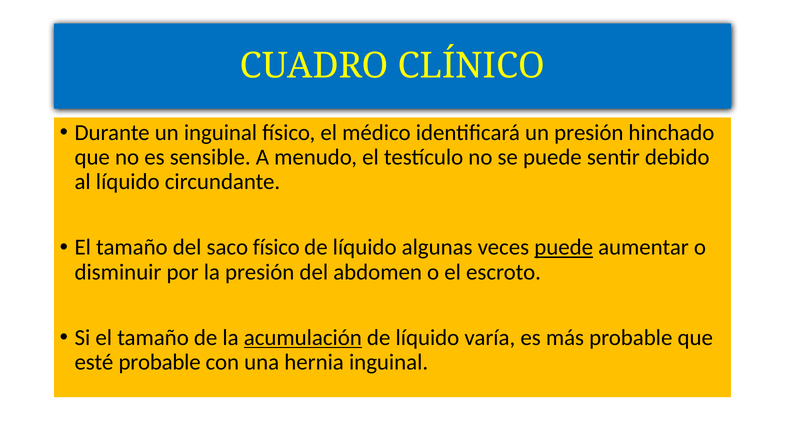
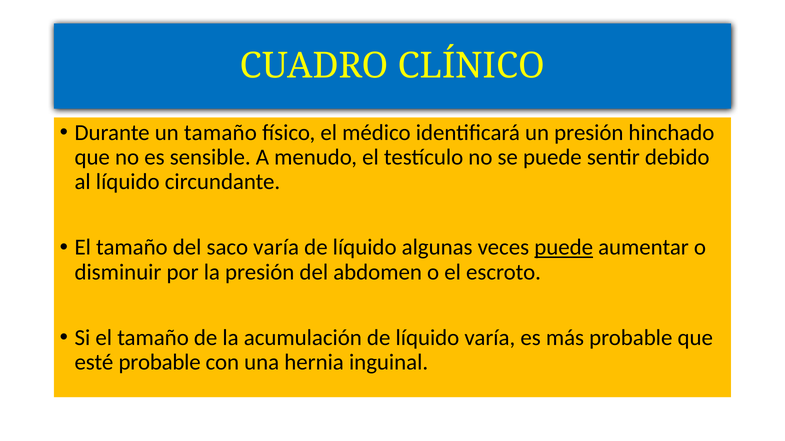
un inguinal: inguinal -> tamaño (220, 133)
saco físico: físico -> varía (276, 248)
acumulación underline: present -> none (303, 338)
